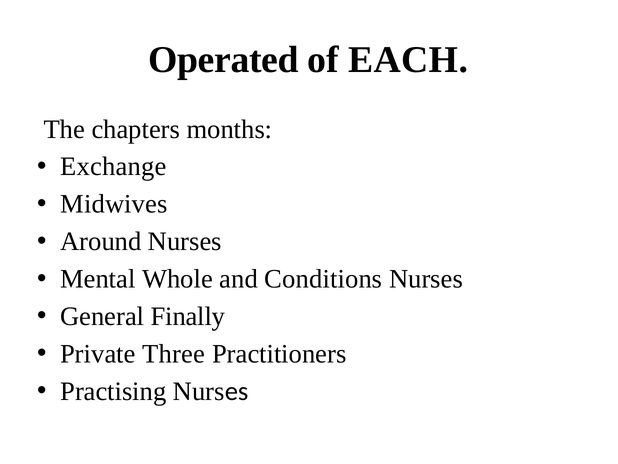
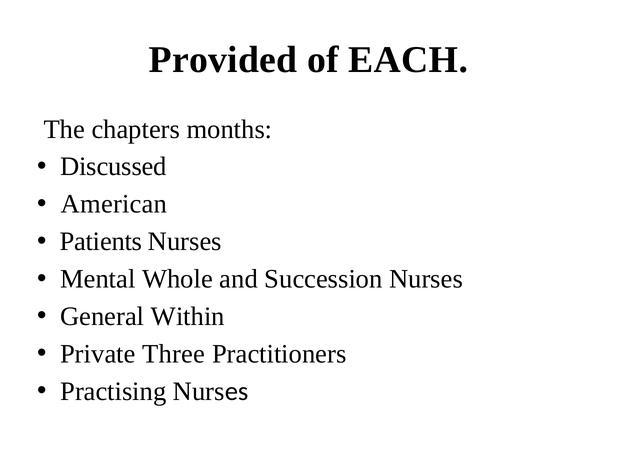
Operated: Operated -> Provided (223, 60)
Exchange: Exchange -> Discussed (113, 167)
Midwives: Midwives -> American (114, 204)
Around: Around -> Patients (101, 241)
Conditions: Conditions -> Succession (323, 279)
Finally: Finally -> Within (188, 316)
